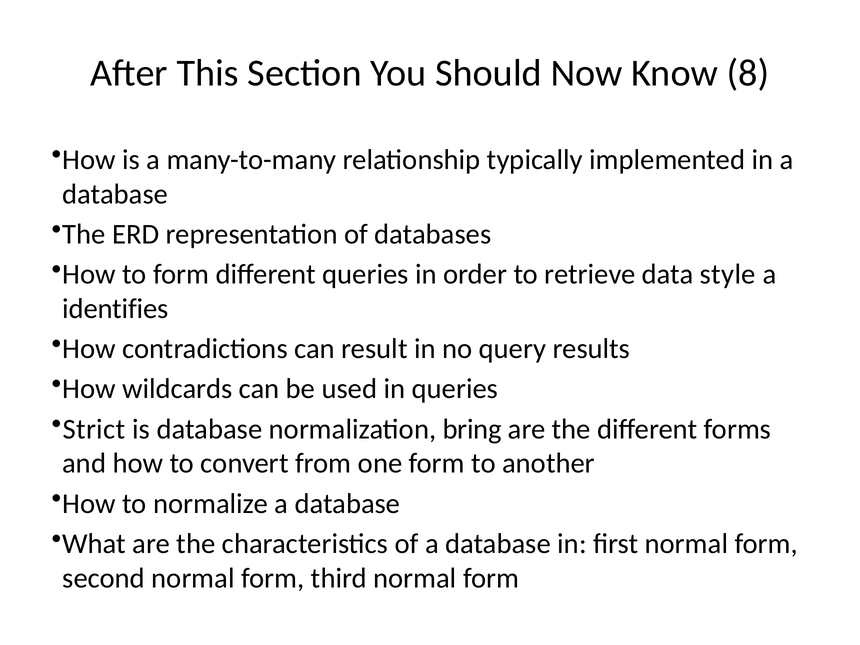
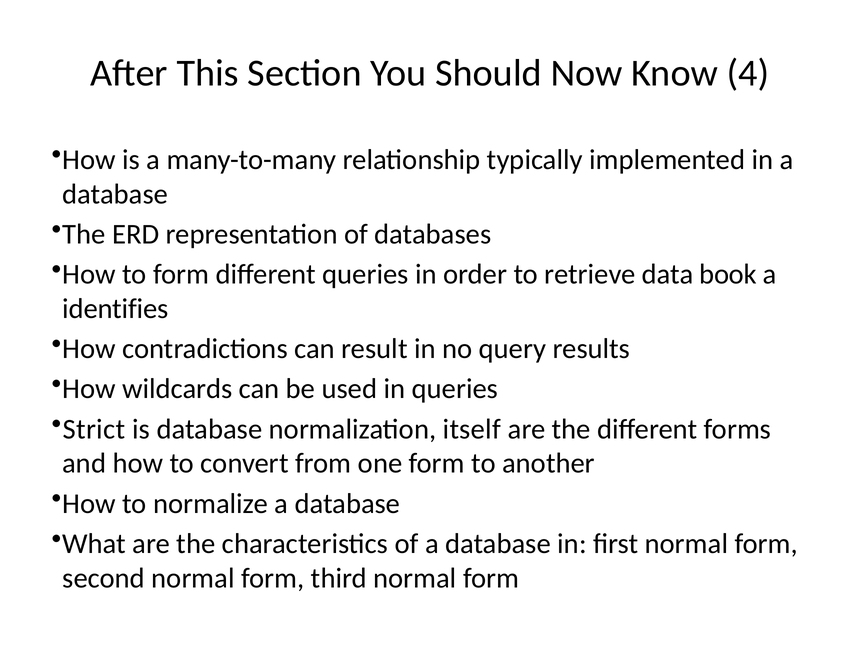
8: 8 -> 4 (748, 73)
style: style -> book (728, 274)
bring: bring -> itself (472, 429)
